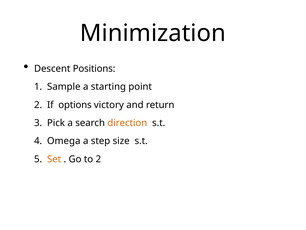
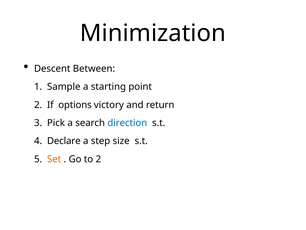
Positions: Positions -> Between (94, 69)
direction colour: orange -> blue (127, 123)
Omega: Omega -> Declare (64, 141)
